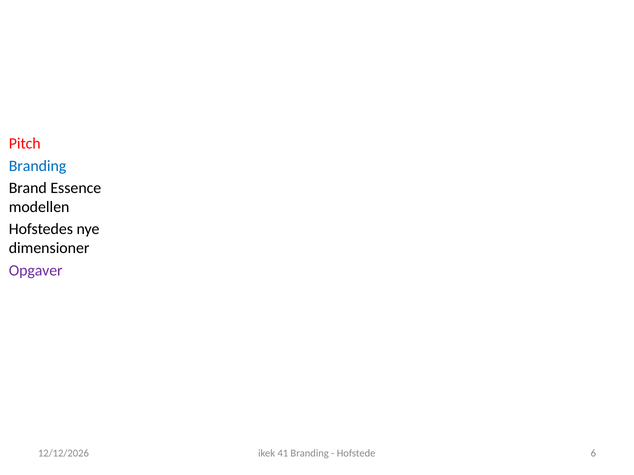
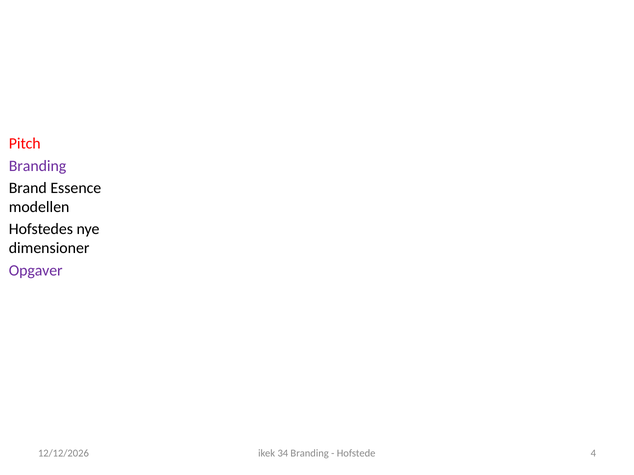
Branding colour: blue -> purple (38, 166)
41: 41 -> 34 (283, 454)
6: 6 -> 4 (593, 454)
